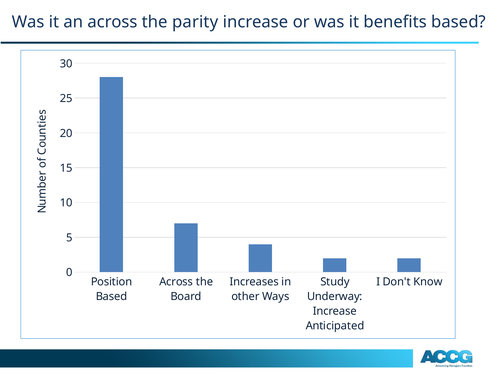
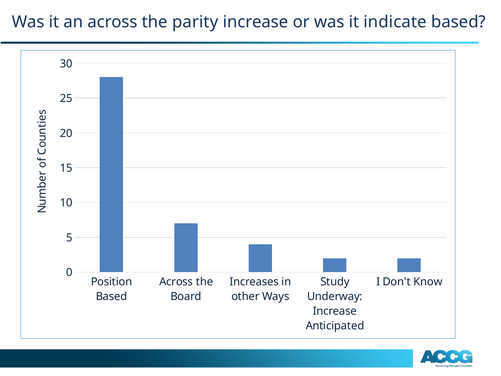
benefits: benefits -> indicate (395, 22)
